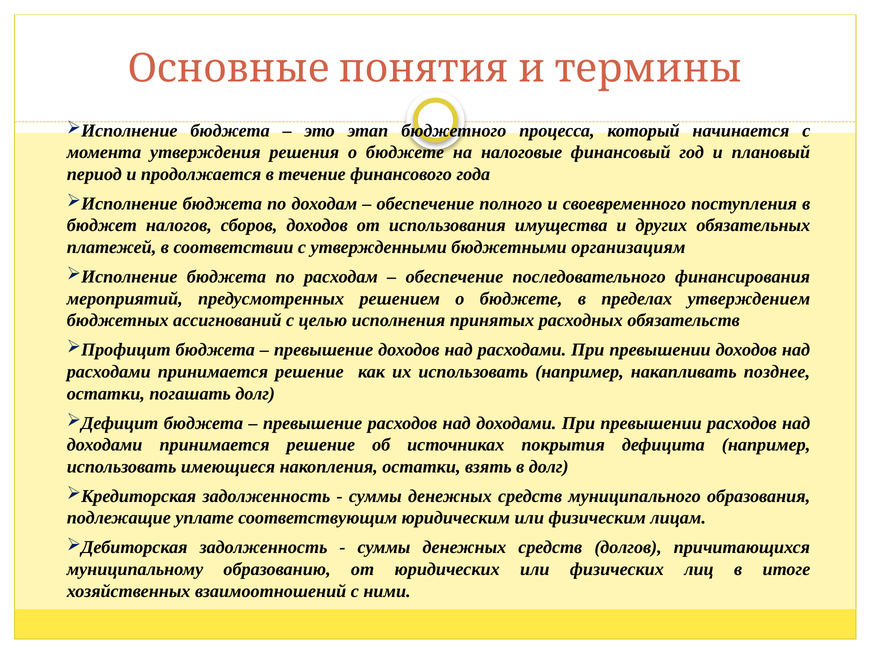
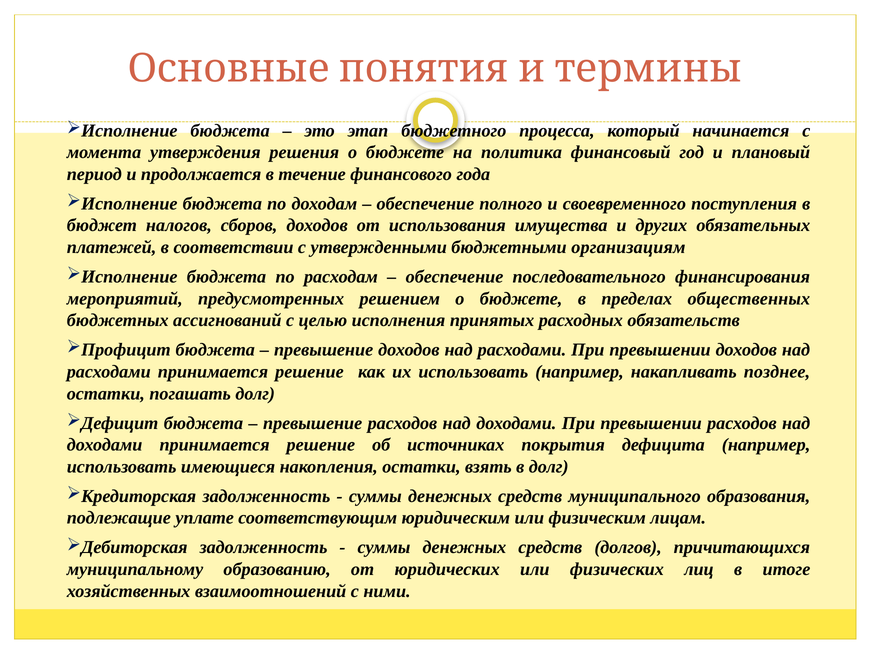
налоговые: налоговые -> политика (522, 152)
утверждением: утверждением -> общественных (749, 298)
